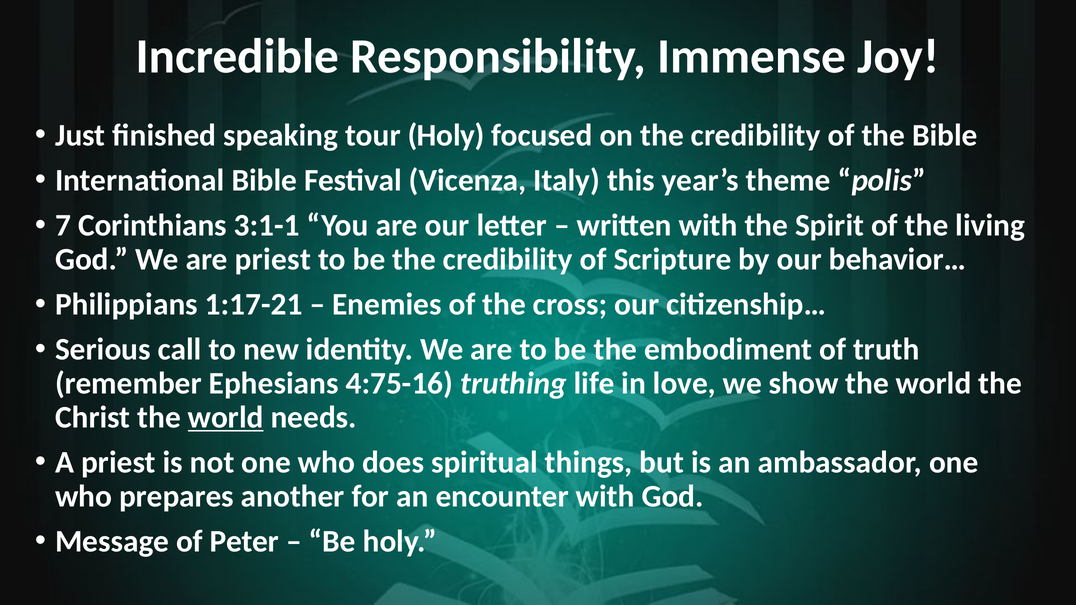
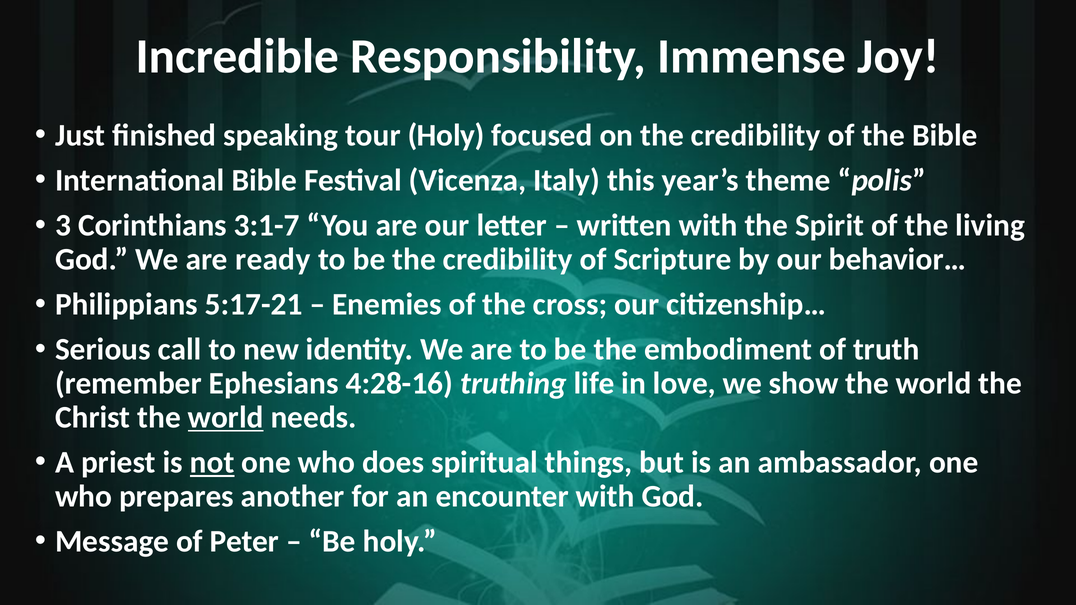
7: 7 -> 3 (63, 226)
3:1-1: 3:1-1 -> 3:1-7 (267, 226)
are priest: priest -> ready (273, 259)
1:17-21: 1:17-21 -> 5:17-21 (254, 305)
4:75-16: 4:75-16 -> 4:28-16 (399, 384)
not underline: none -> present (212, 463)
